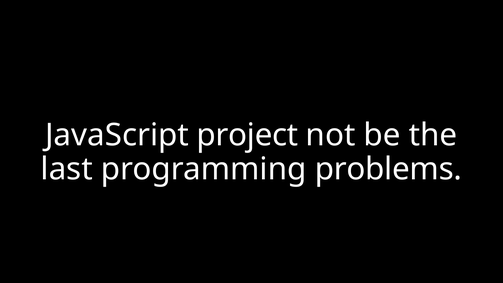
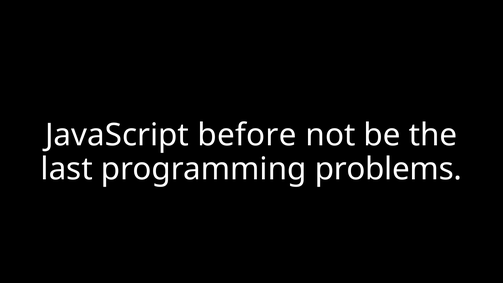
project: project -> before (247, 135)
